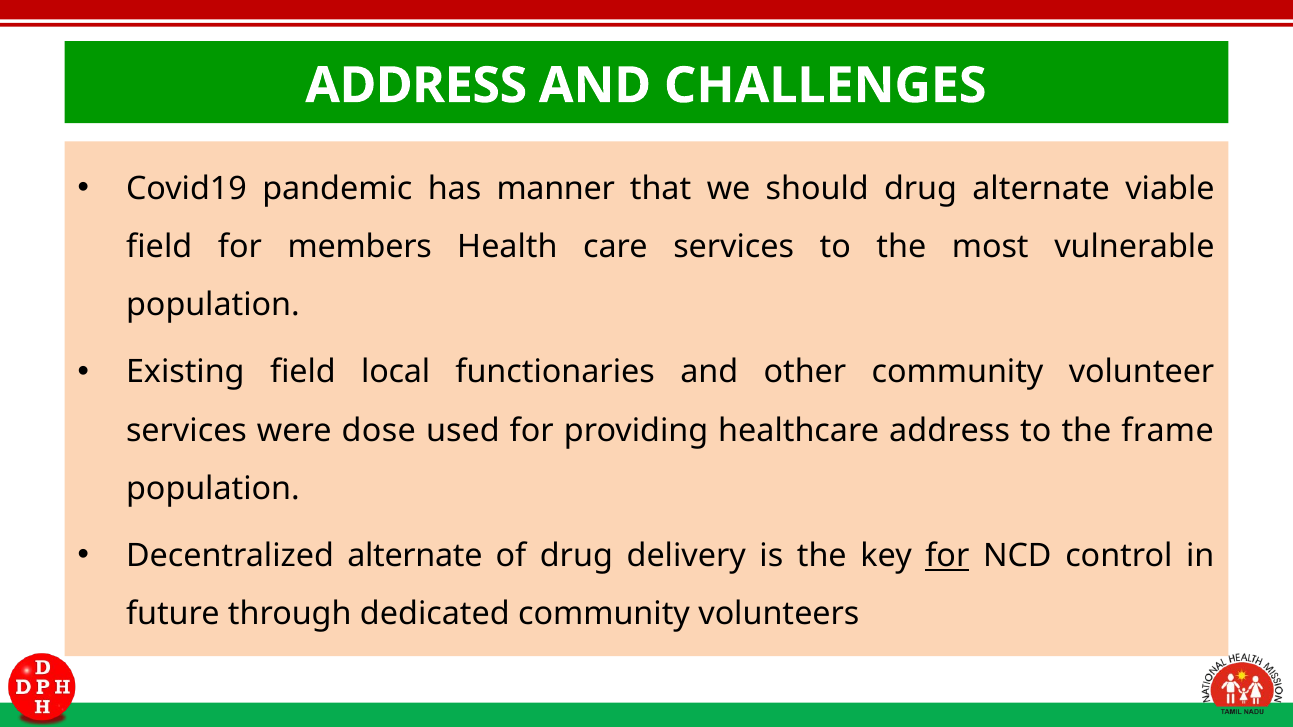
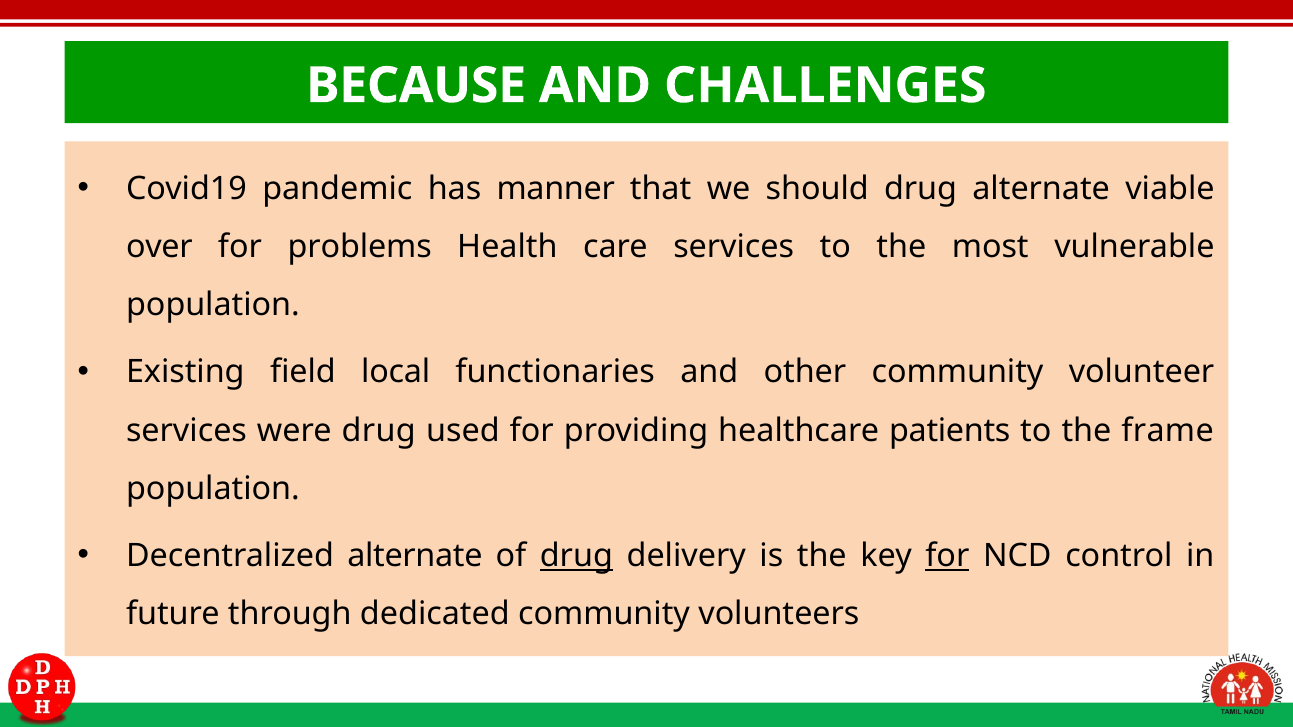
ADDRESS: ADDRESS -> BECAUSE (416, 86)
field: field -> over (159, 247)
members: members -> problems (360, 247)
were dose: dose -> drug (379, 431)
healthcare address: address -> patients (950, 431)
drug underline: none -> present (576, 556)
